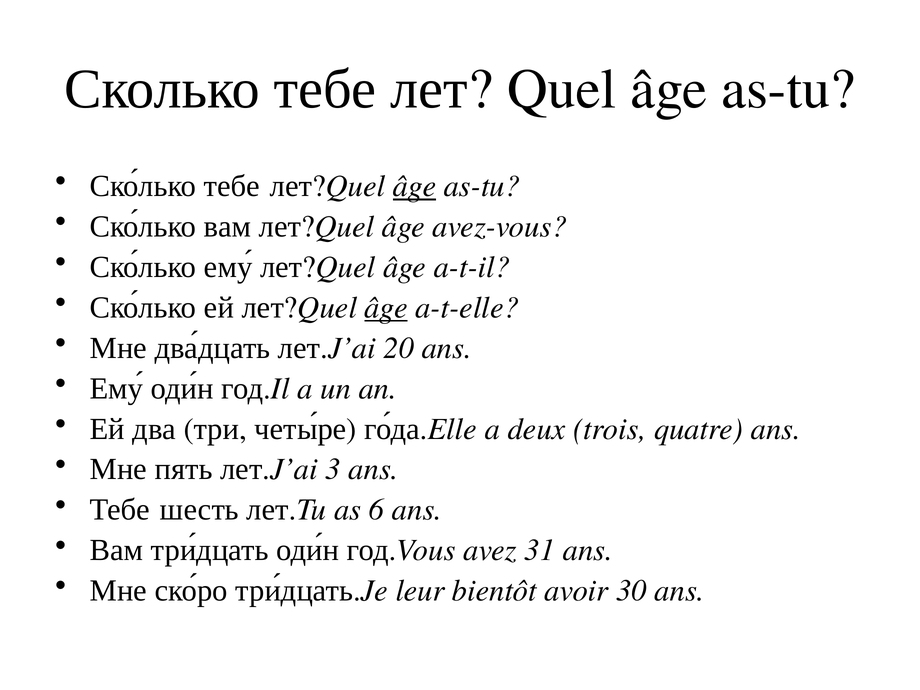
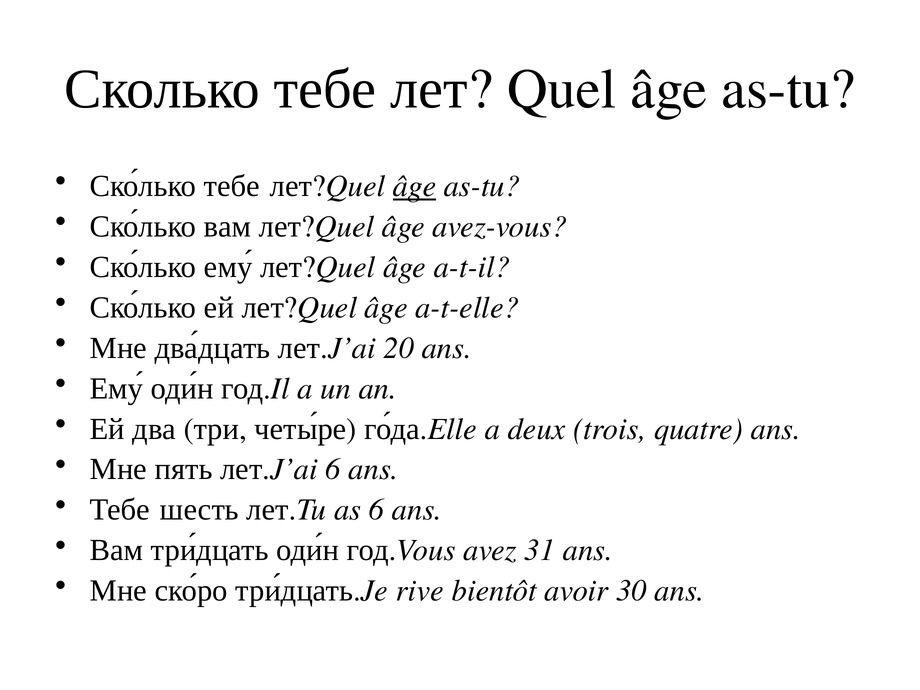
âge underline: present -> none (386, 308)
3: 3 -> 6 (333, 469)
leur: leur -> rive (420, 591)
